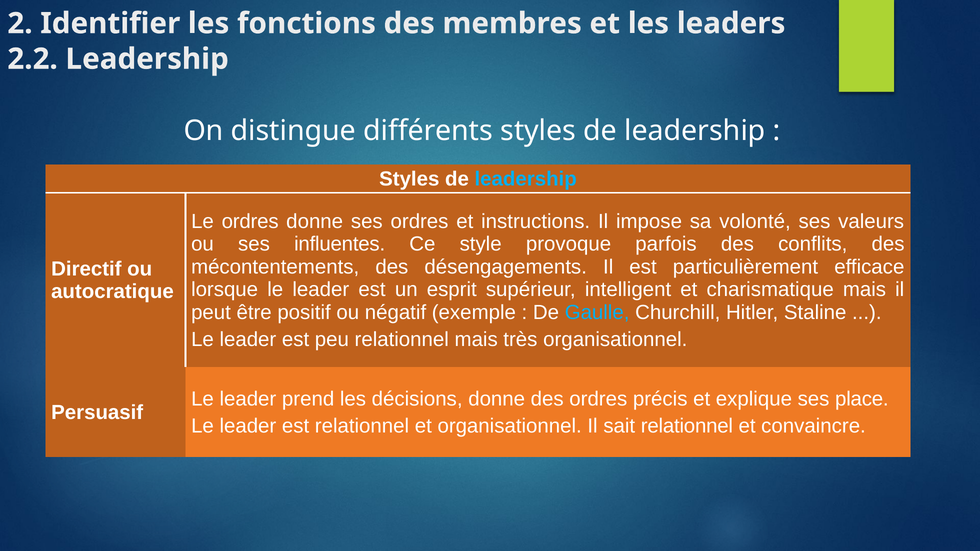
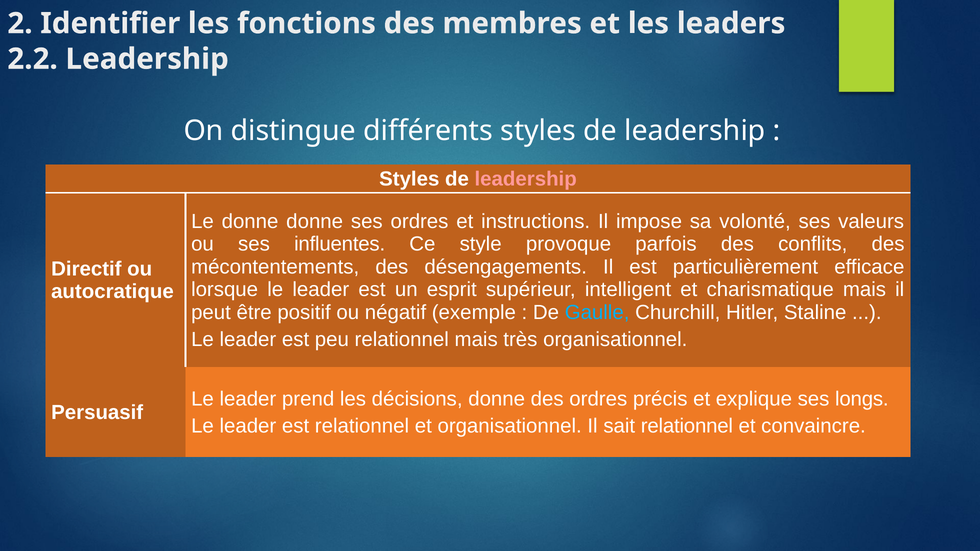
leadership colour: light blue -> pink (526, 179)
Le ordres: ordres -> donne (250, 221)
place: place -> longs (862, 399)
